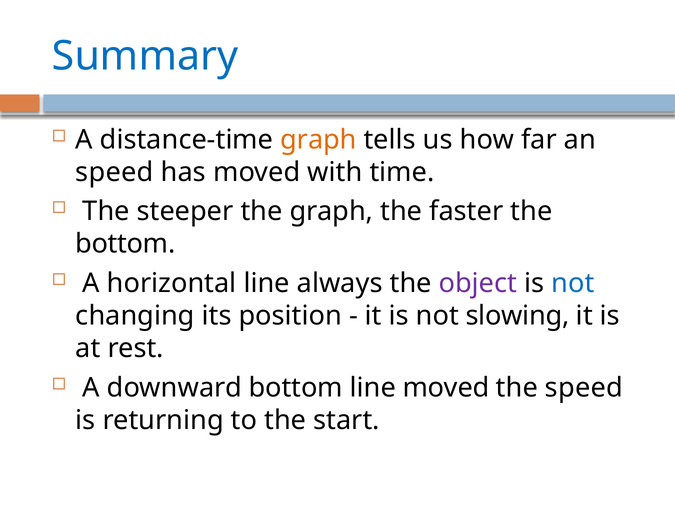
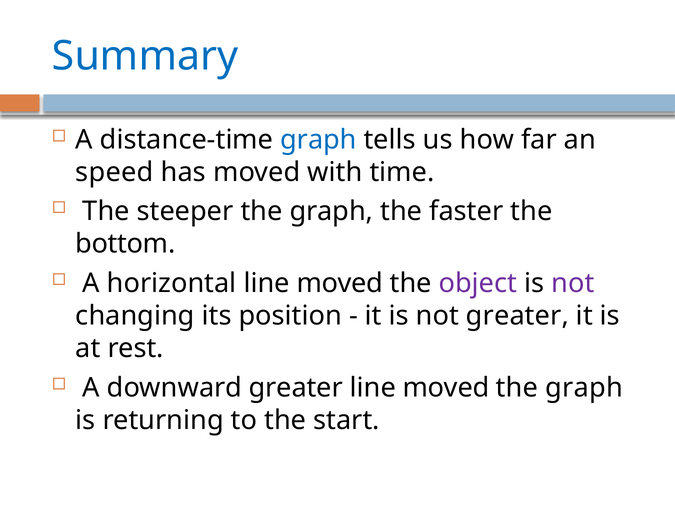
graph colour: orange -> blue (319, 140)
horizontal line always: always -> moved (340, 283)
not colour: blue -> purple (573, 283)
not slowing: slowing -> greater (517, 316)
downward bottom: bottom -> greater (296, 388)
speed: speed -> graph (584, 388)
